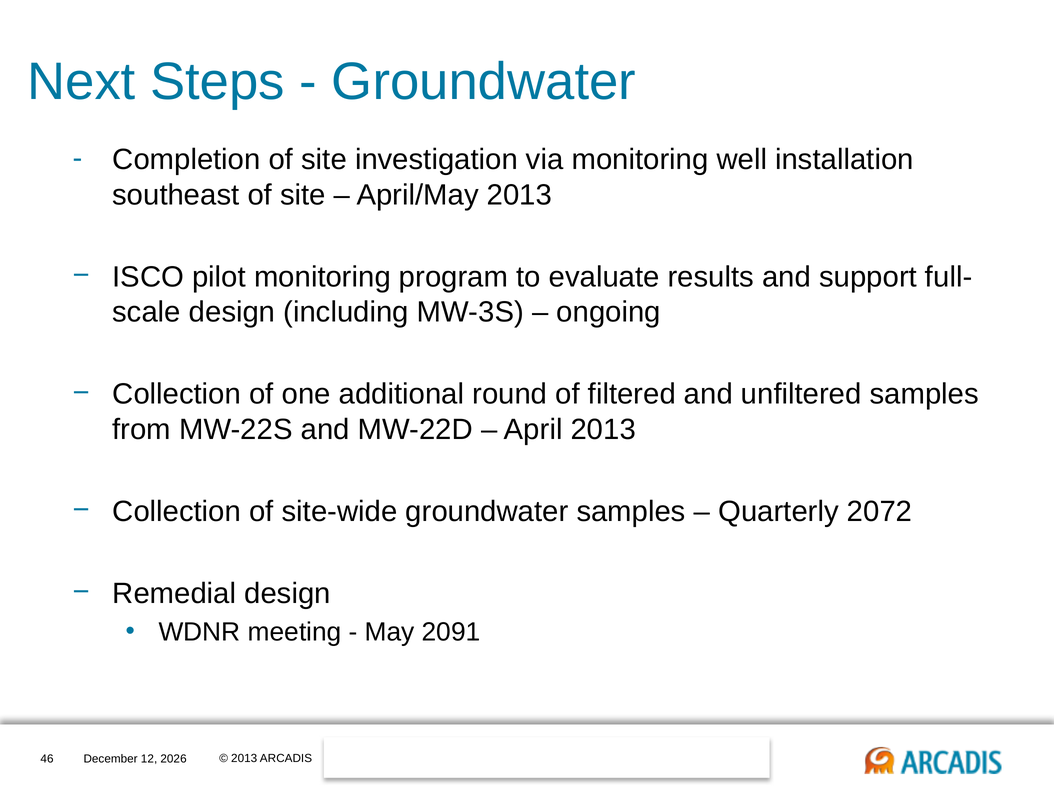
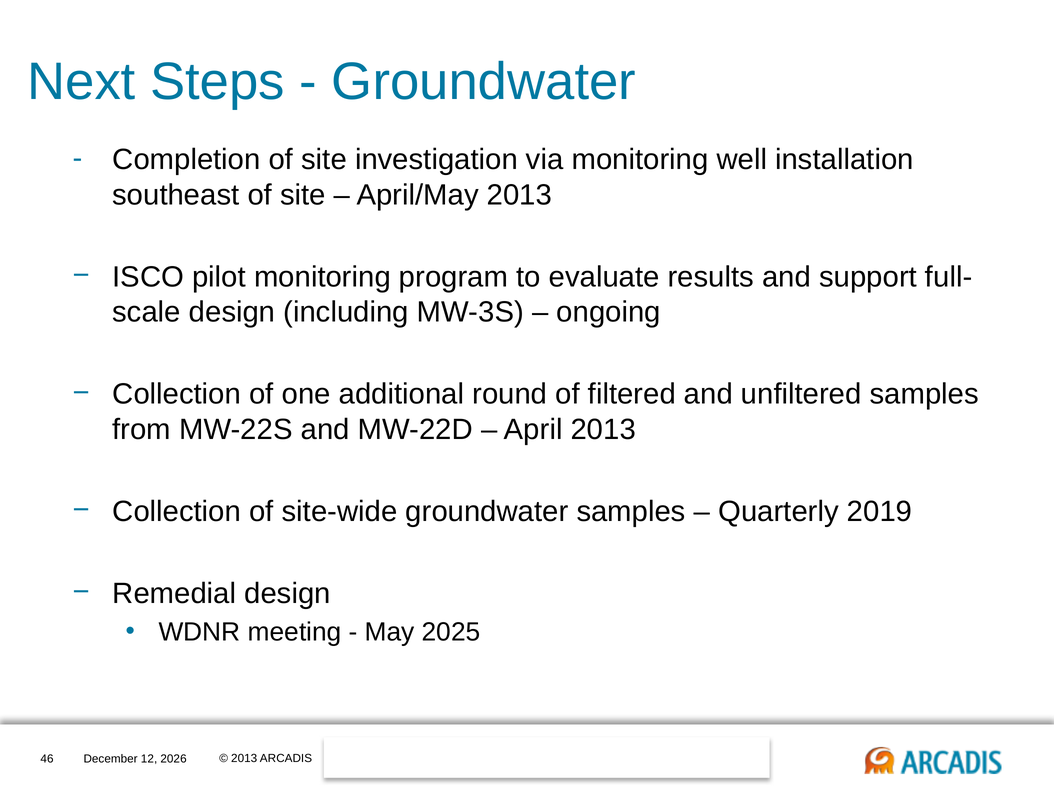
2072: 2072 -> 2019 (880, 511)
2091: 2091 -> 2025 (451, 632)
